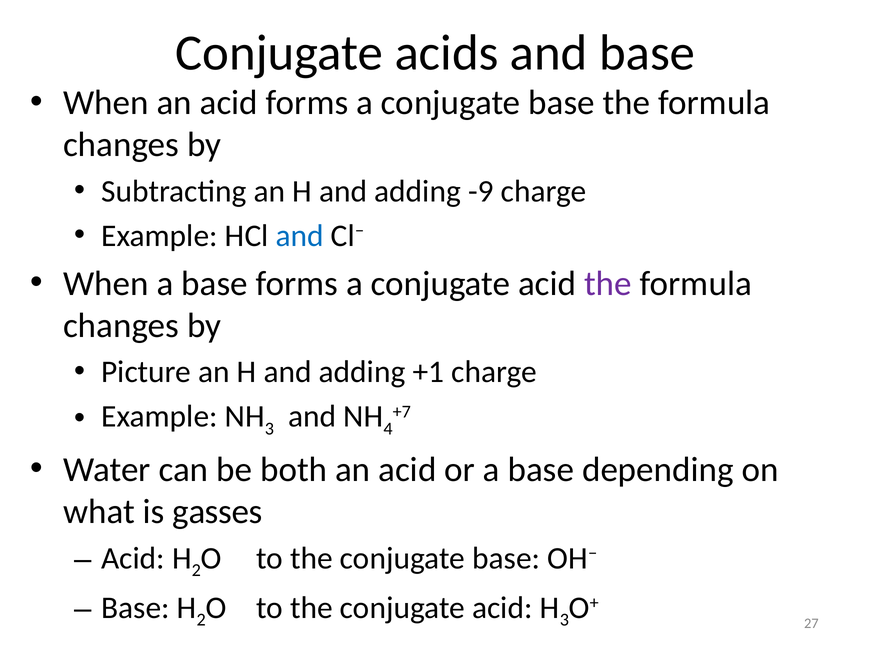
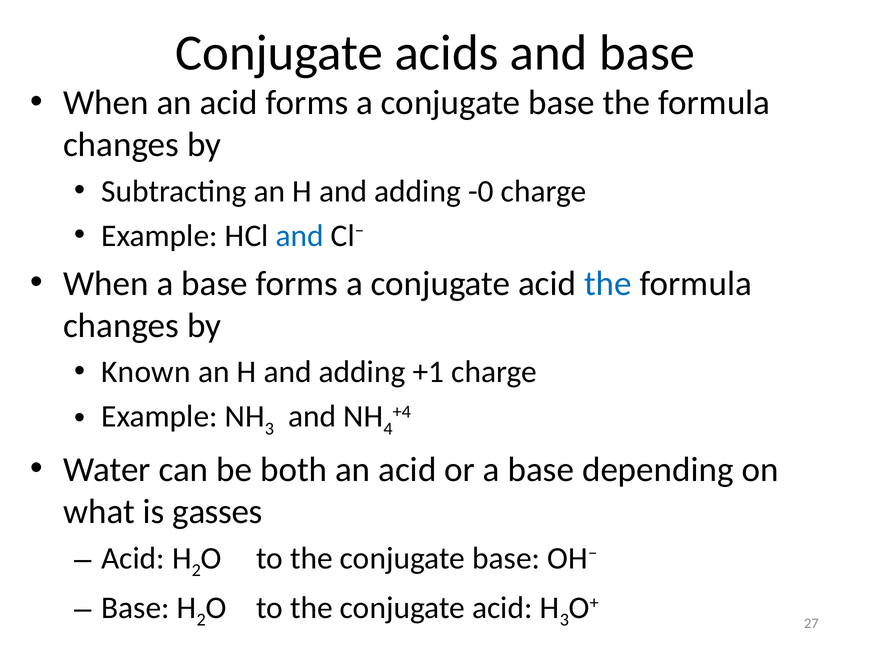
-9: -9 -> -0 (481, 191)
the colour: purple -> blue (608, 284)
Picture: Picture -> Known (146, 372)
+7: +7 -> +4 (402, 412)
